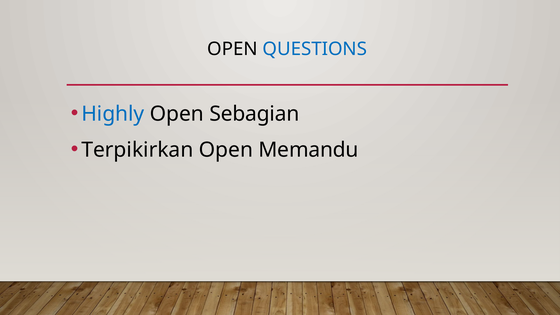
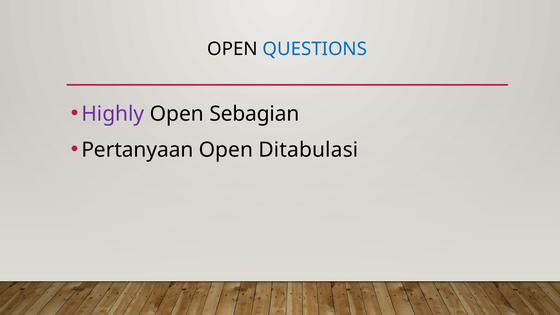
Highly colour: blue -> purple (113, 114)
Terpikirkan: Terpikirkan -> Pertanyaan (137, 150)
Memandu: Memandu -> Ditabulasi (308, 150)
